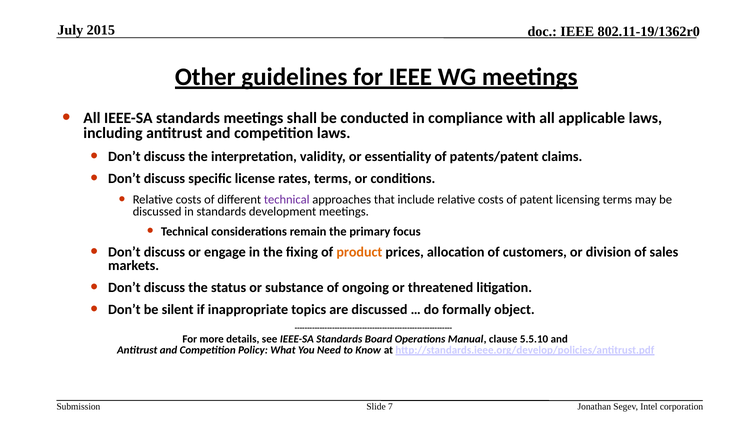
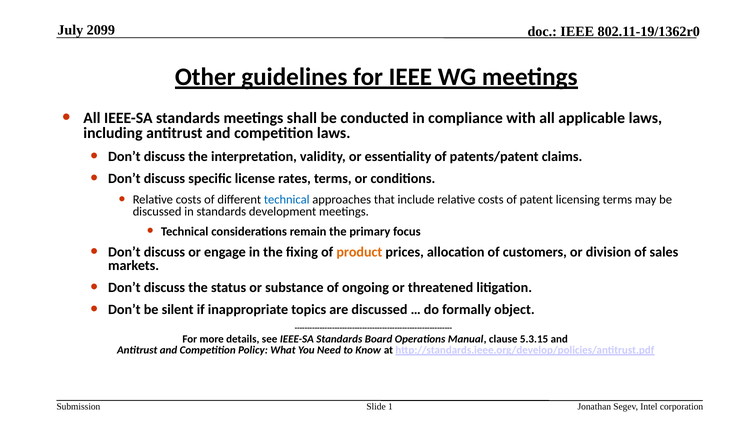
2015: 2015 -> 2099 (101, 30)
technical colour: purple -> blue (287, 199)
5.5.10: 5.5.10 -> 5.3.15 (534, 339)
7: 7 -> 1 (390, 406)
